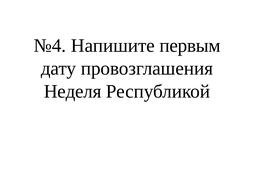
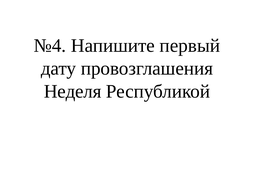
первым: первым -> первый (190, 45)
